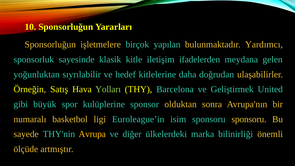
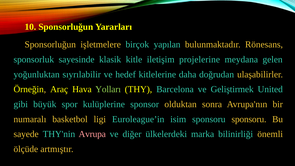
Yardımcı: Yardımcı -> Rönesans (264, 45)
ifadelerden: ifadelerden -> projelerine (200, 59)
Satış: Satış -> Araç (59, 89)
Avrupa colour: yellow -> pink (92, 134)
